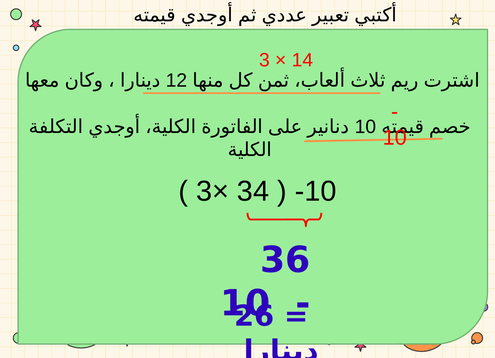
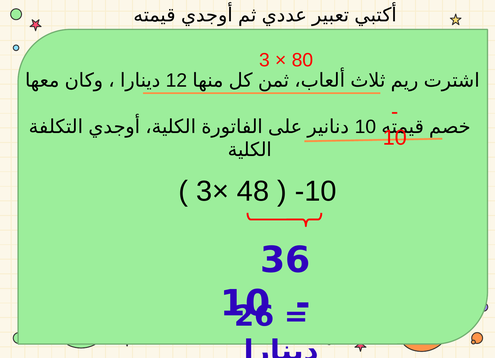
14: 14 -> 80 (302, 60)
34: 34 -> 48 (253, 192)
